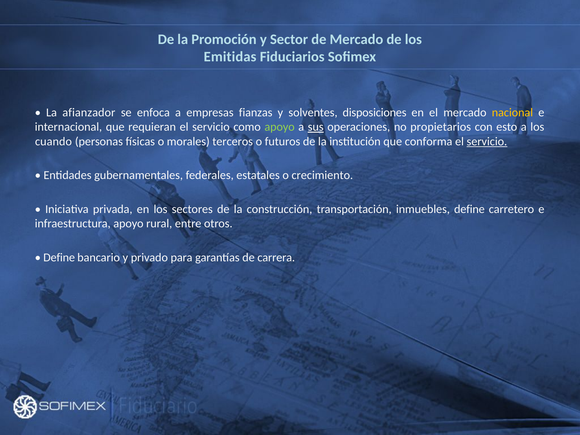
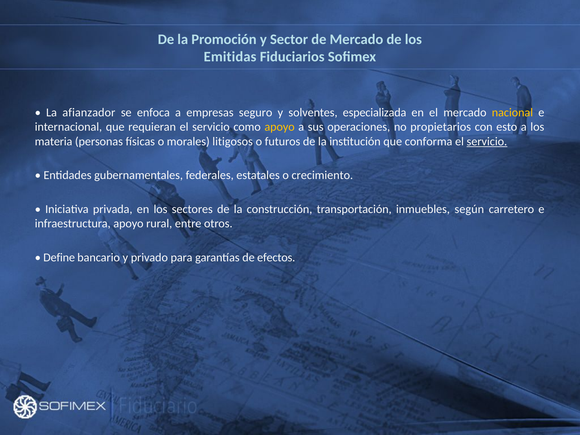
fianzas: fianzas -> seguro (256, 112)
disposiciones: disposiciones -> especializada (375, 112)
apoyo colour: light green -> yellow (280, 127)
sus underline: present -> none (316, 127)
cuando: cuando -> materia (54, 141)
terceros: terceros -> litigosos (233, 141)
inmuebles define: define -> según (469, 209)
carrera: carrera -> efectos (276, 258)
